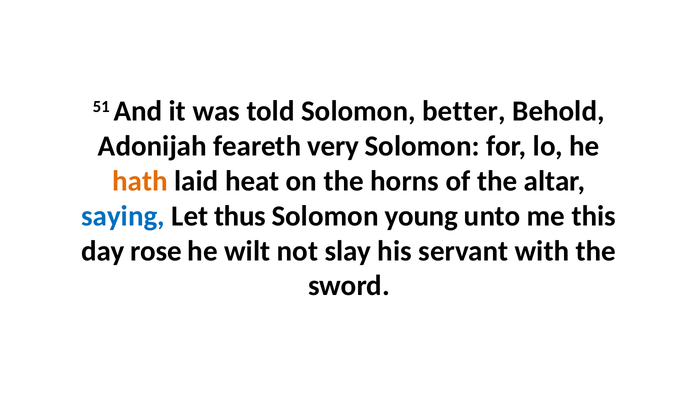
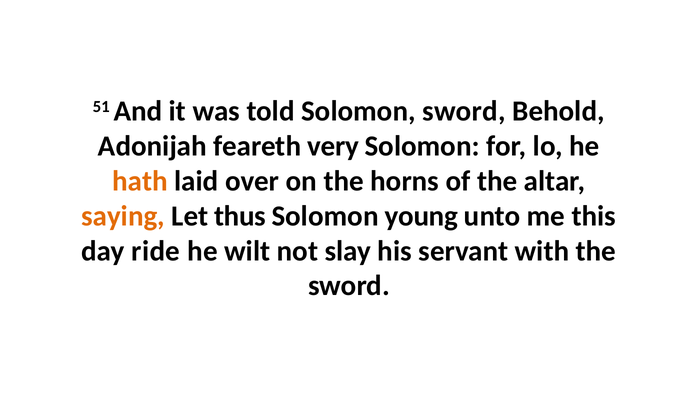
Solomon better: better -> sword (464, 111)
heat: heat -> over (252, 181)
saying colour: blue -> orange (123, 216)
rose: rose -> ride (156, 251)
